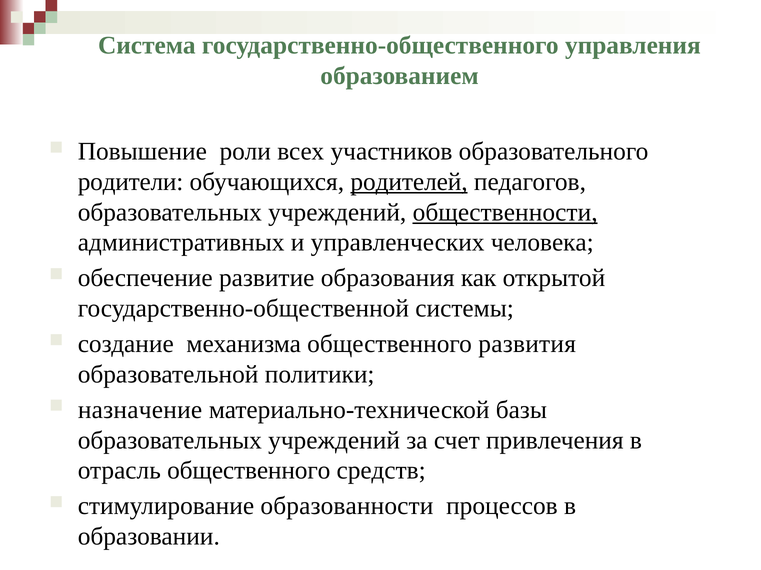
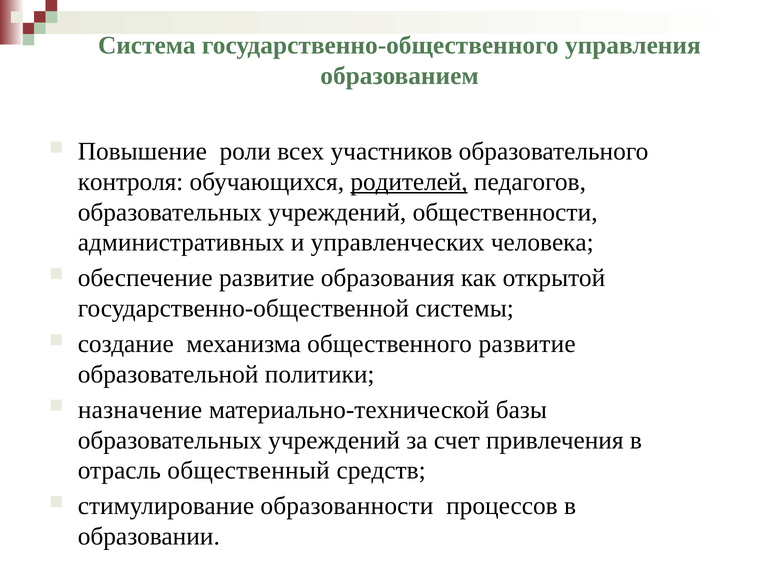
родители: родители -> контроля (131, 182)
общественности underline: present -> none (505, 212)
общественного развития: развития -> развитие (527, 344)
отрасль общественного: общественного -> общественный (249, 471)
